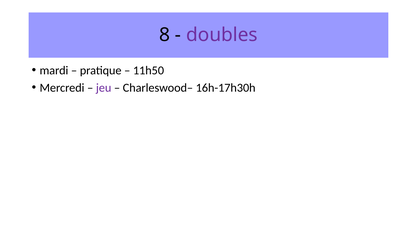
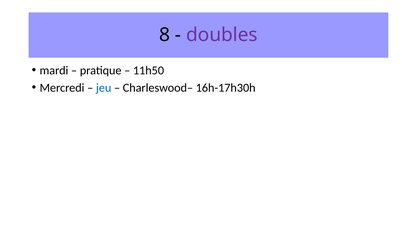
jeu colour: purple -> blue (104, 88)
